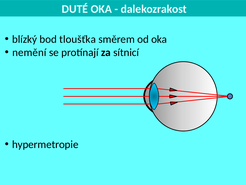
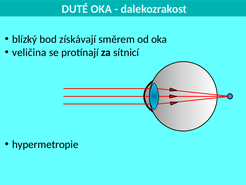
tloušťka: tloušťka -> získávají (78, 39)
nemění: nemění -> veličina (29, 52)
